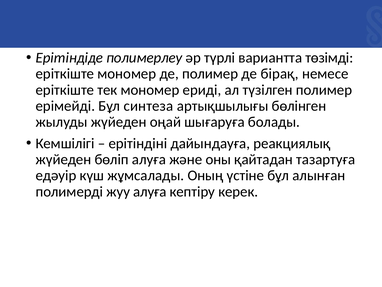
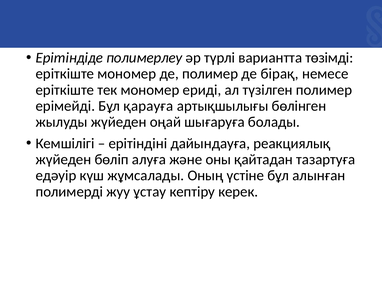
синтеза: синтеза -> қарауға (148, 106)
жуу алуға: алуға -> ұстау (150, 191)
